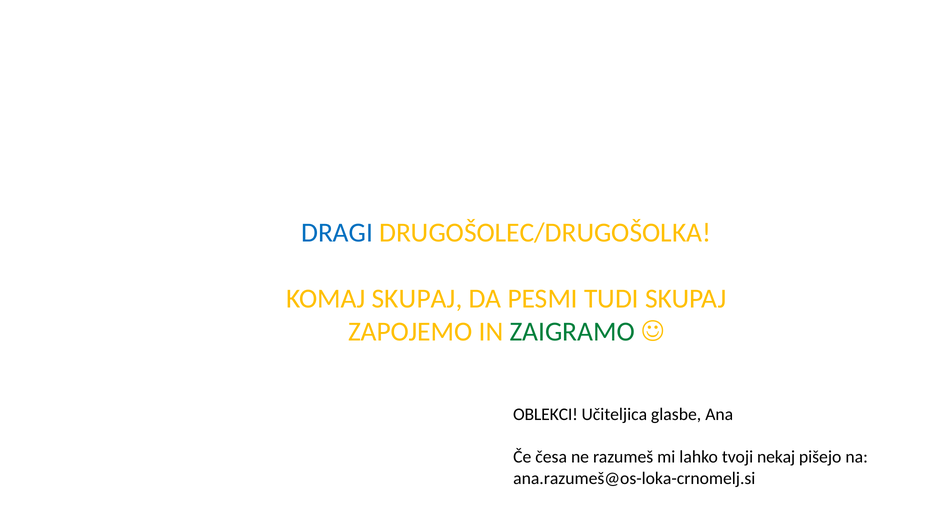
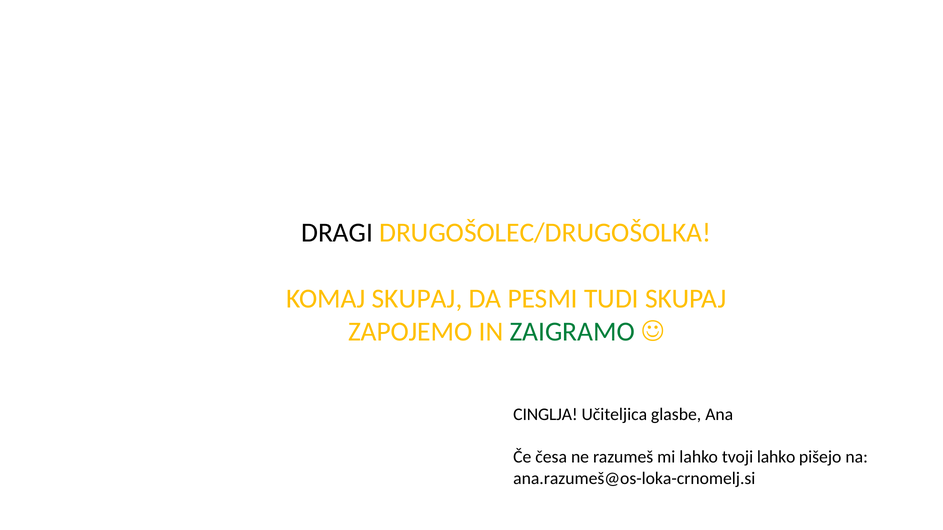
DRAGI colour: blue -> black (337, 233)
OBLEKCI: OBLEKCI -> CINGLJA (545, 415)
tvoji nekaj: nekaj -> lahko (776, 457)
